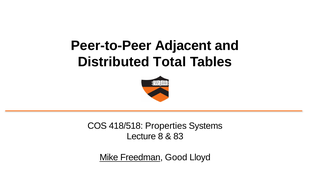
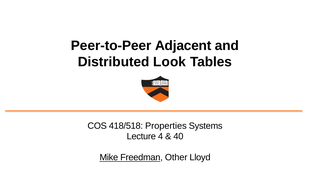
Total: Total -> Look (170, 62)
8: 8 -> 4 (161, 136)
83: 83 -> 40 (178, 136)
Good: Good -> Other (176, 157)
